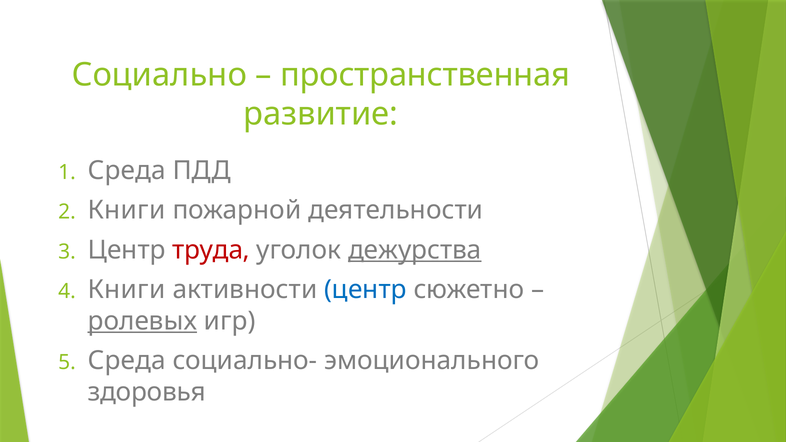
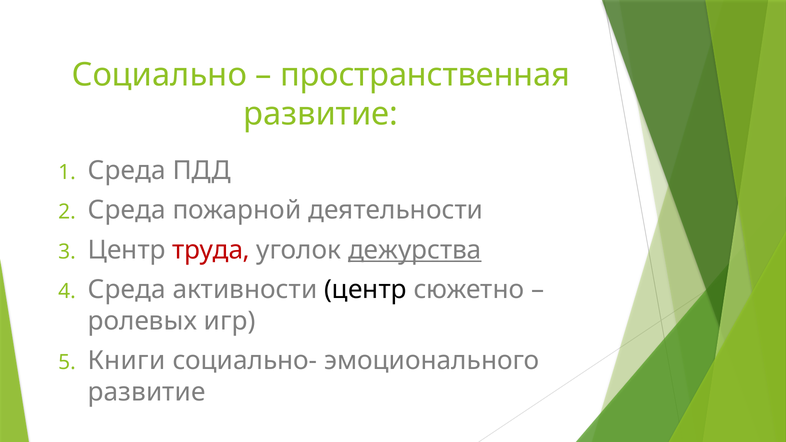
Книги: Книги -> Среда (127, 210)
Книги: Книги -> Среда (127, 290)
центр colour: blue -> black (365, 290)
ролевых underline: present -> none (142, 321)
Среда: Среда -> Книги (127, 361)
здоровья: здоровья -> развитие (147, 392)
